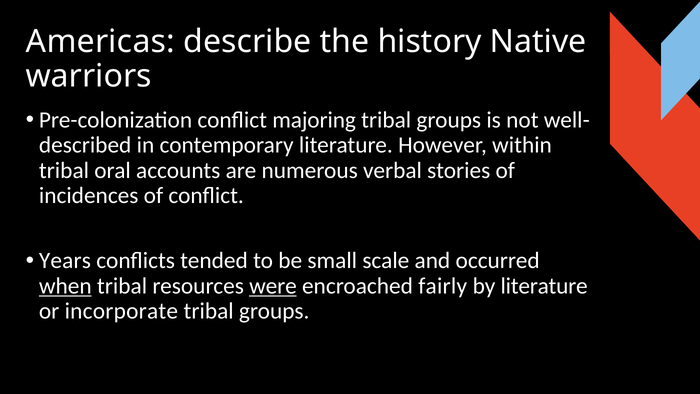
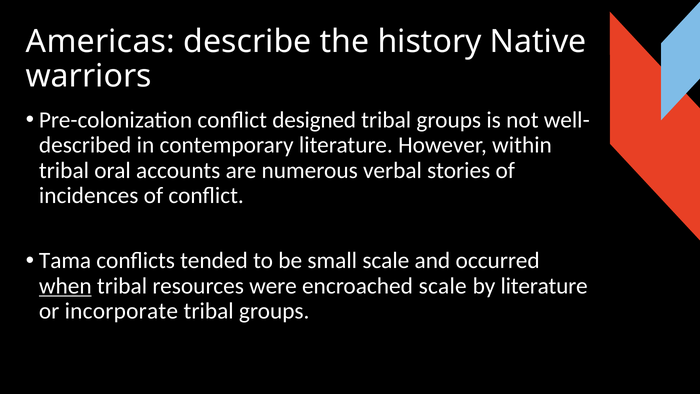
majoring: majoring -> designed (314, 120)
Years: Years -> Tama (65, 261)
were underline: present -> none (273, 286)
encroached fairly: fairly -> scale (443, 286)
